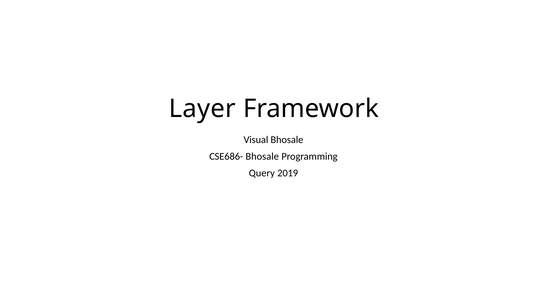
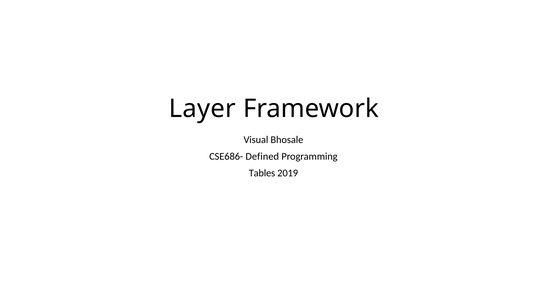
CSE686- Bhosale: Bhosale -> Defined (262, 156)
Query: Query -> Tables (262, 173)
